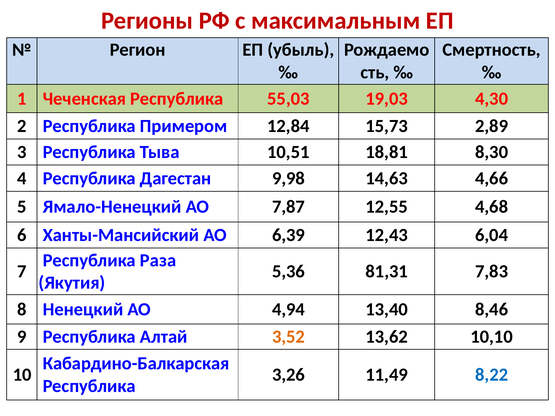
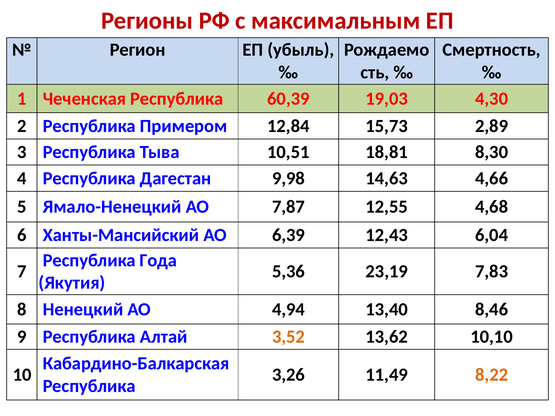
55,03: 55,03 -> 60,39 (288, 99)
Раза: Раза -> Года (158, 260)
81,31: 81,31 -> 23,19 (387, 272)
8,22 colour: blue -> orange (492, 375)
